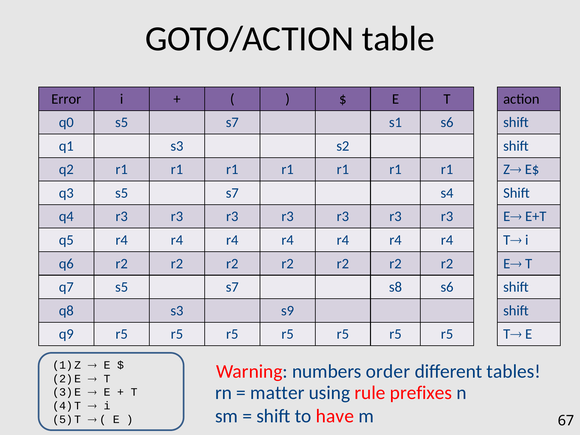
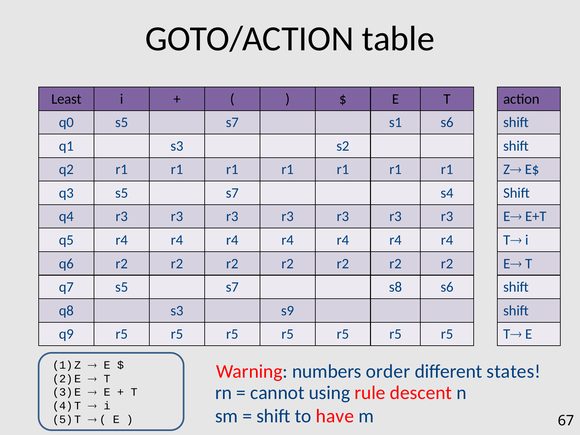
Error: Error -> Least (66, 99)
tables: tables -> states (514, 371)
matter: matter -> cannot (277, 393)
prefixes: prefixes -> descent (421, 393)
